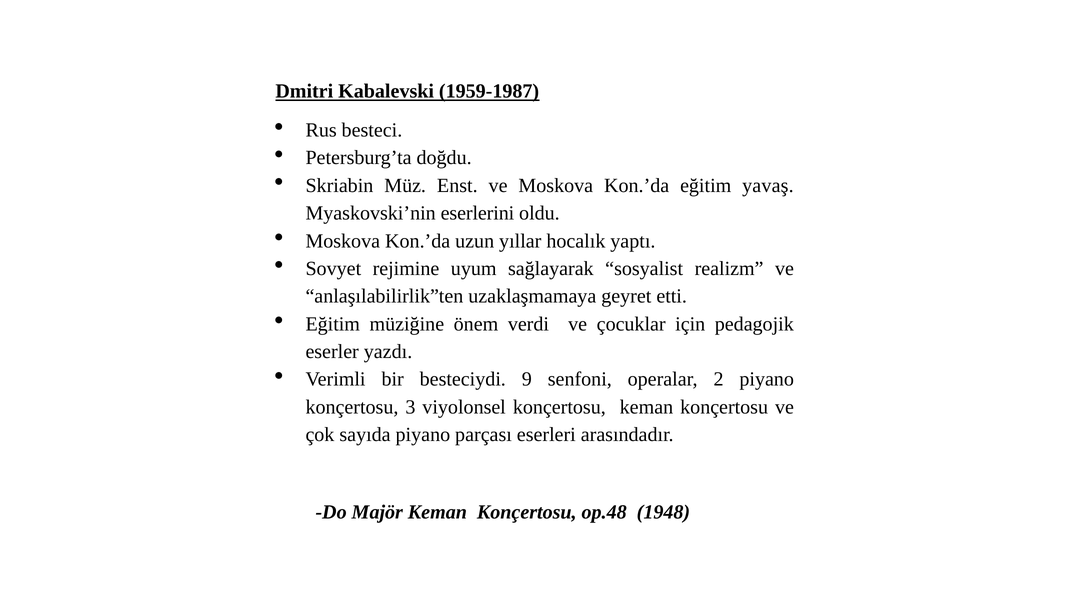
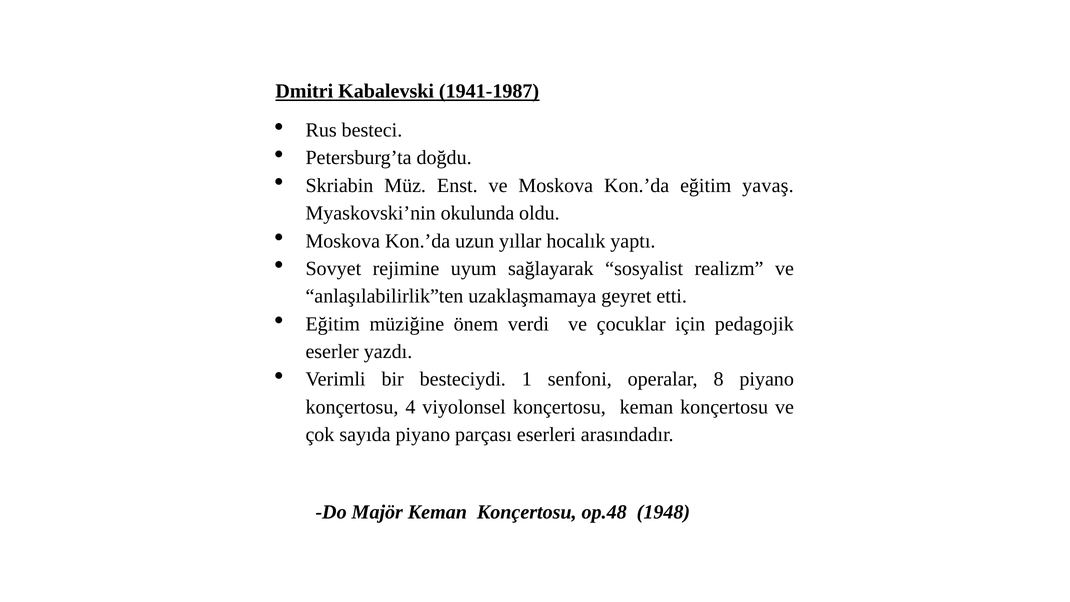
1959-1987: 1959-1987 -> 1941-1987 (489, 91)
eserlerini: eserlerini -> okulunda (477, 213)
9: 9 -> 1 (527, 379)
2: 2 -> 8 (719, 379)
3: 3 -> 4 (410, 407)
